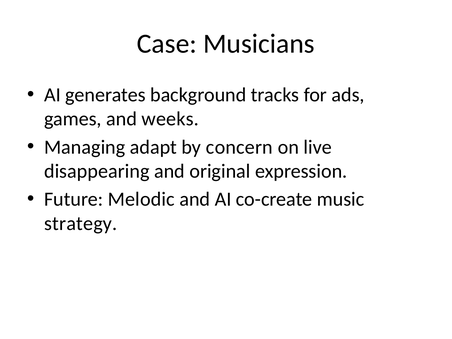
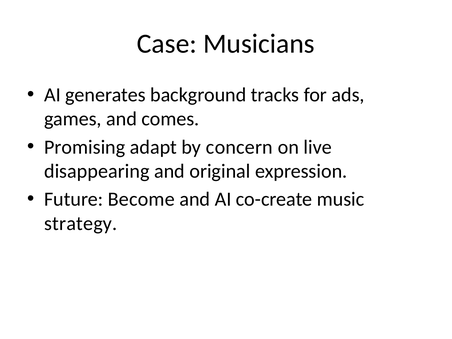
weeks: weeks -> comes (170, 119)
Managing: Managing -> Promising (85, 147)
Melodic: Melodic -> Become (141, 199)
